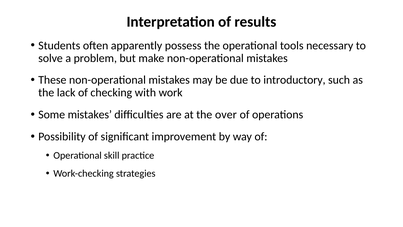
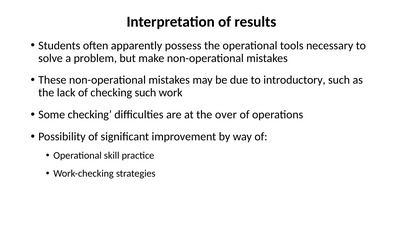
checking with: with -> such (145, 93)
Some mistakes: mistakes -> checking (90, 115)
